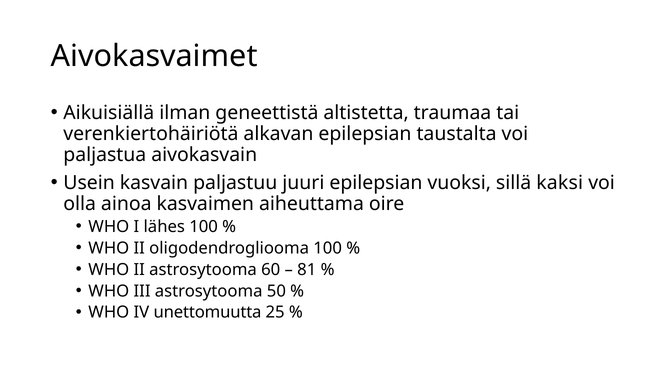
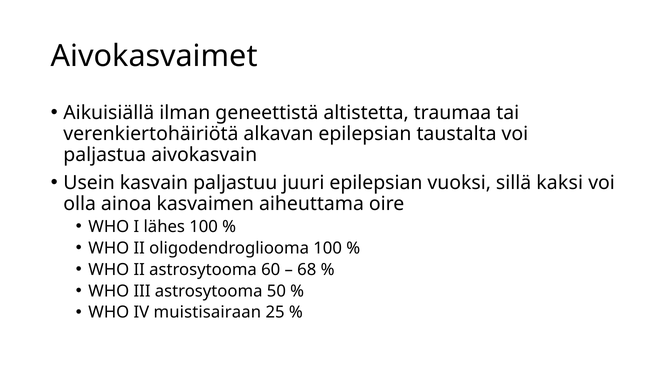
81: 81 -> 68 (307, 270)
unettomuutta: unettomuutta -> muistisairaan (207, 313)
